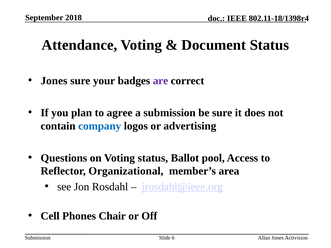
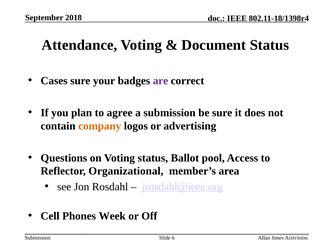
Jones: Jones -> Cases (54, 81)
company colour: blue -> orange (100, 126)
Chair: Chair -> Week (112, 216)
